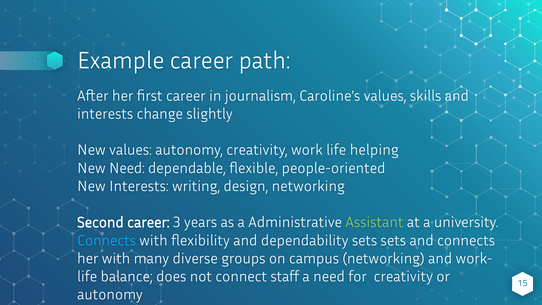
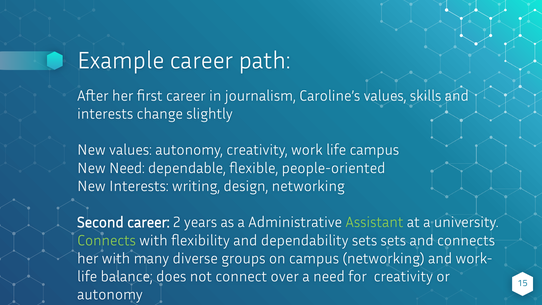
life helping: helping -> campus (374, 150)
3: 3 -> 2 (177, 222)
Connects colour: light blue -> light green (107, 240)
staff: staff -> over (285, 276)
